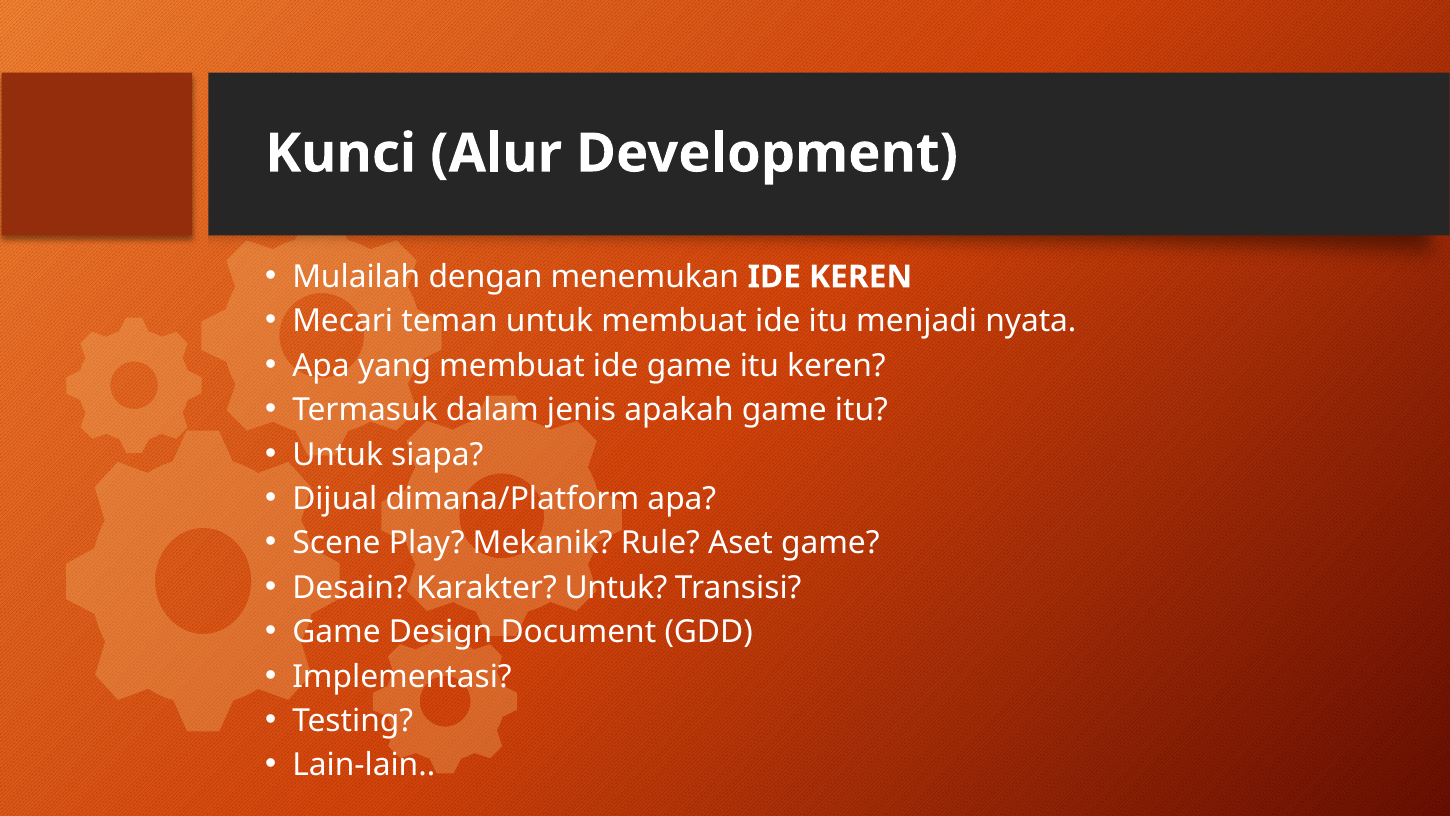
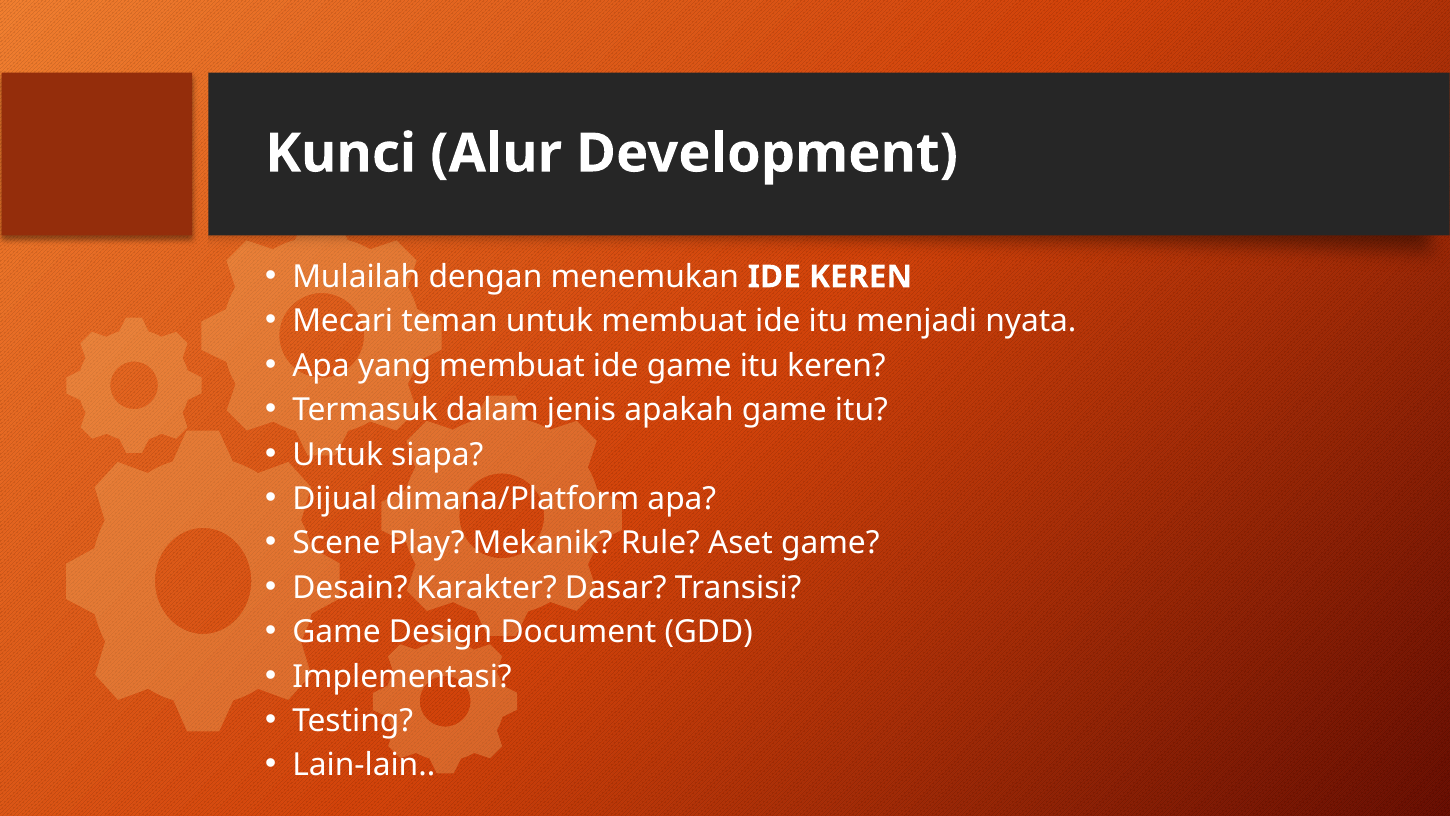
Karakter Untuk: Untuk -> Dasar (616, 588)
